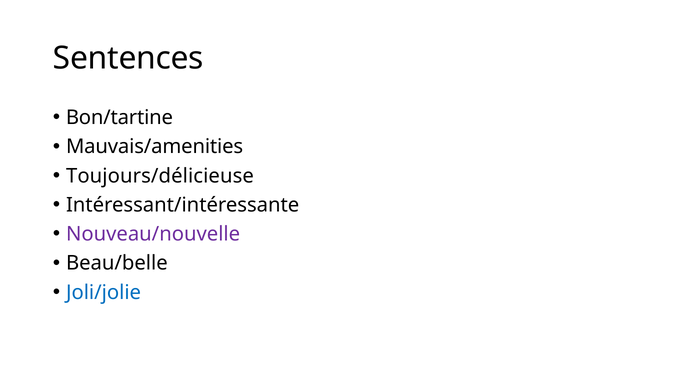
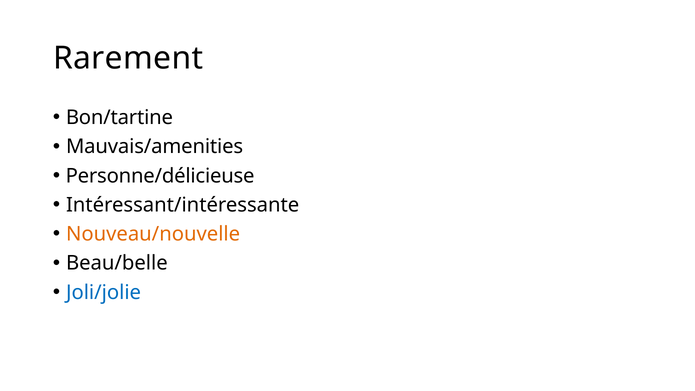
Sentences: Sentences -> Rarement (128, 58)
Toujours/délicieuse: Toujours/délicieuse -> Personne/délicieuse (160, 176)
Nouveau/nouvelle colour: purple -> orange (153, 234)
